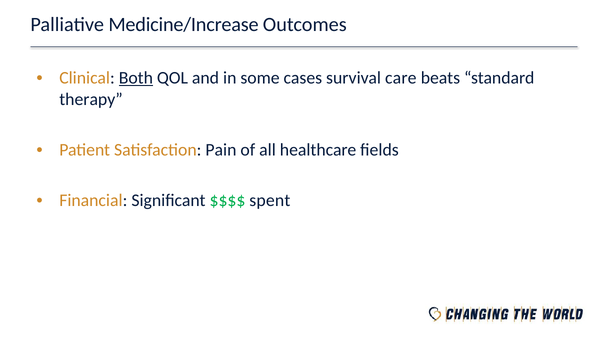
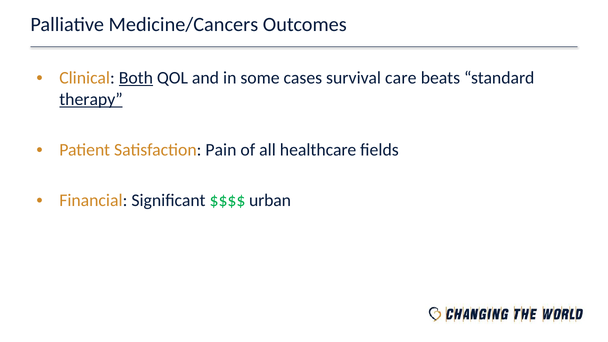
Medicine/Increase: Medicine/Increase -> Medicine/Cancers (183, 25)
therapy underline: none -> present (91, 100)
spent: spent -> urban (270, 200)
